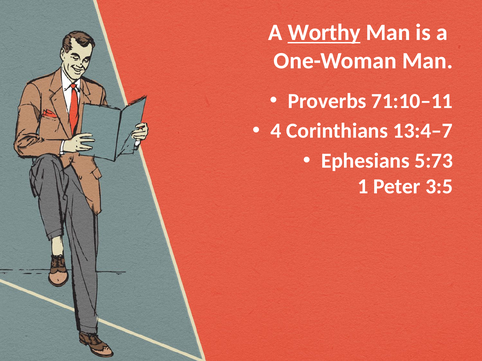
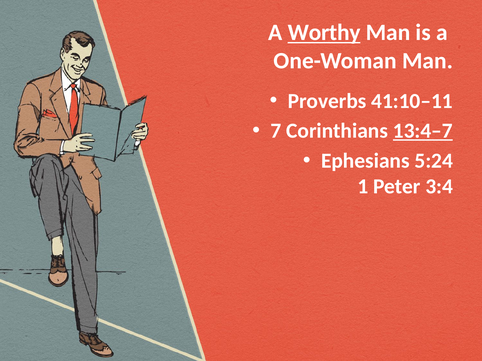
71:10–11: 71:10–11 -> 41:10–11 (412, 101)
4: 4 -> 7 (276, 131)
13:4–7 underline: none -> present (423, 131)
5:73: 5:73 -> 5:24 (434, 161)
3:5: 3:5 -> 3:4 (439, 187)
